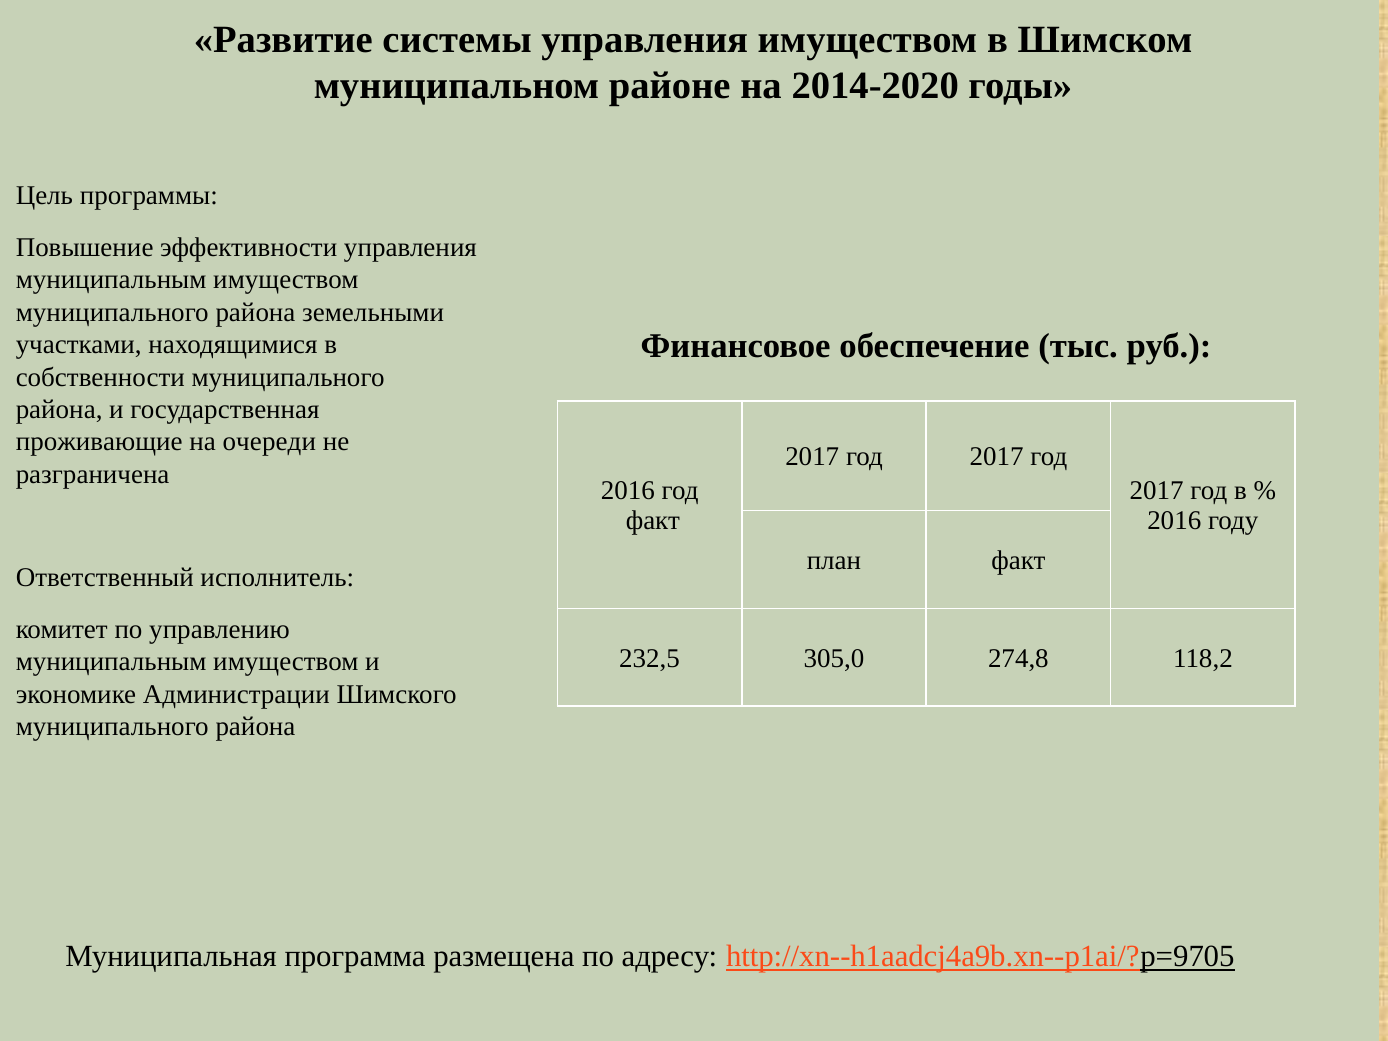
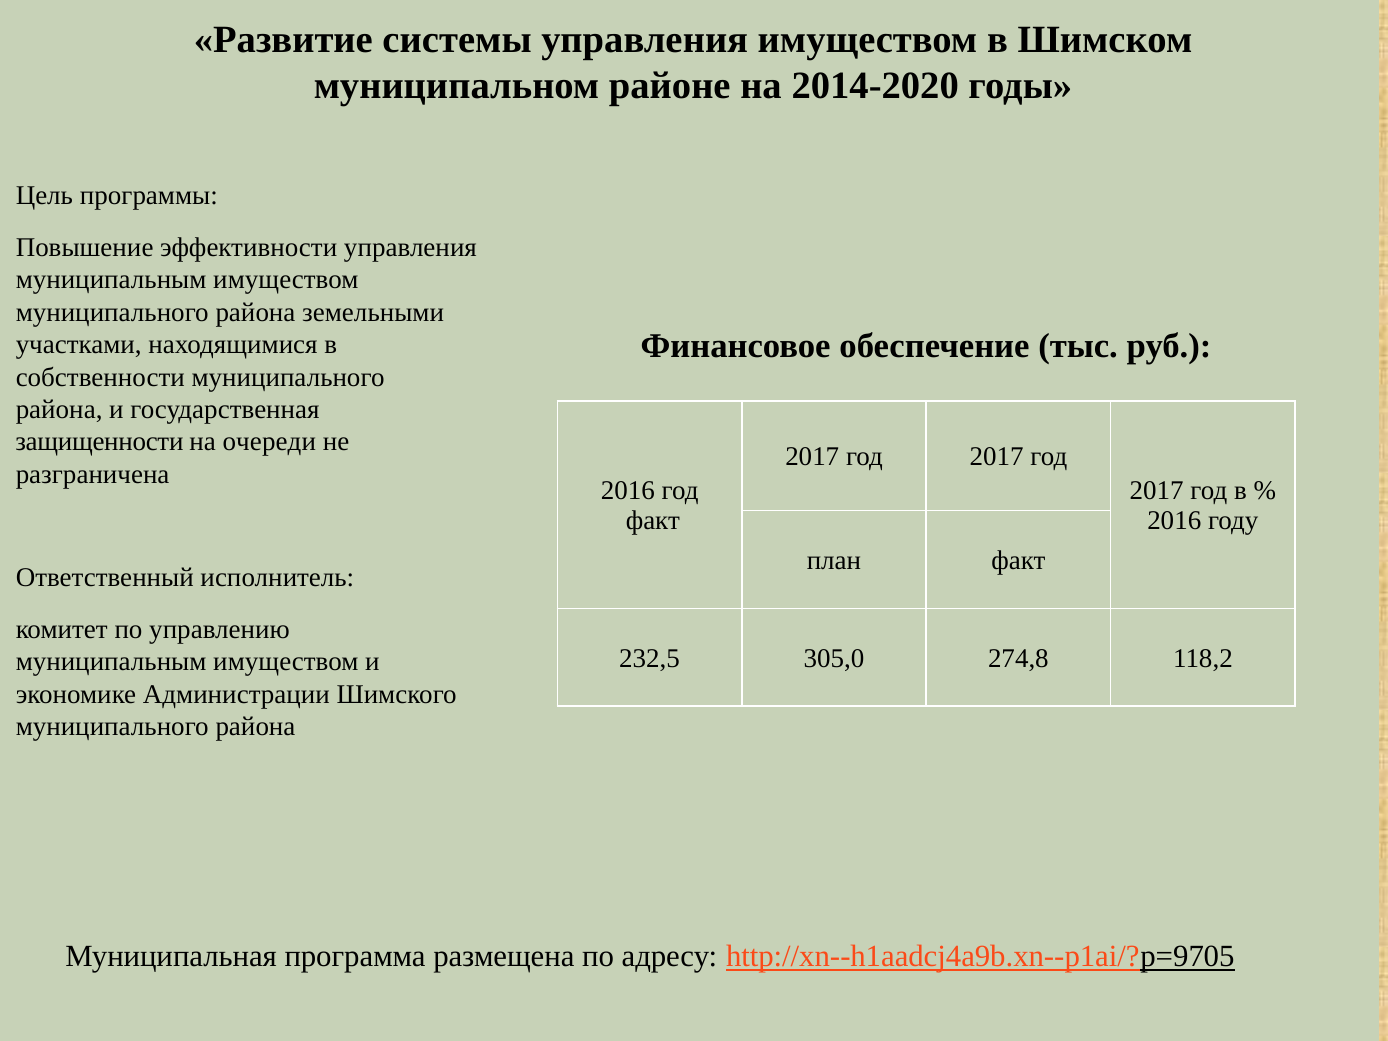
проживающие: проживающие -> защищенности (99, 442)
